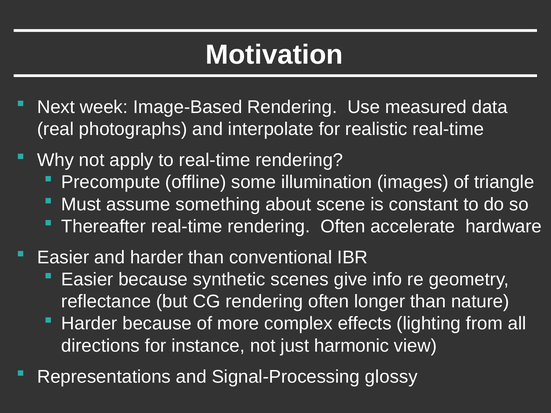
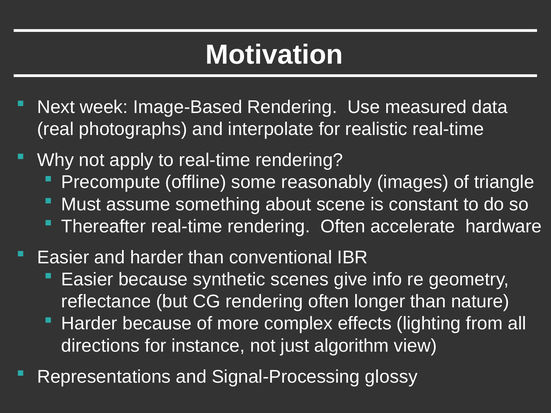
illumination: illumination -> reasonably (327, 182)
harmonic: harmonic -> algorithm (352, 346)
